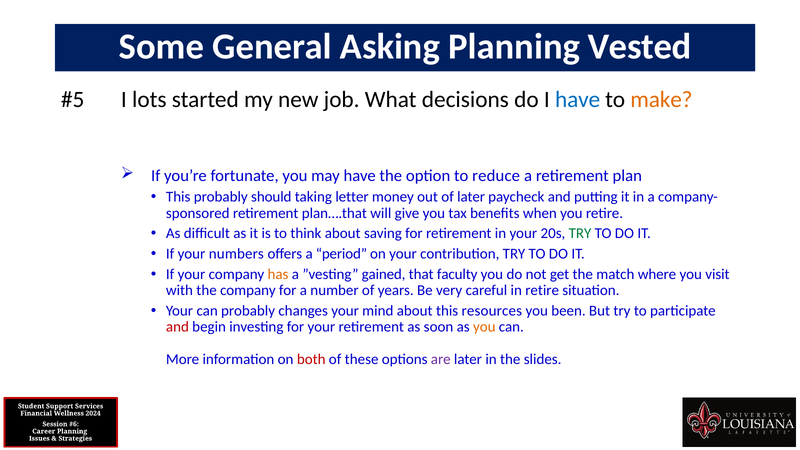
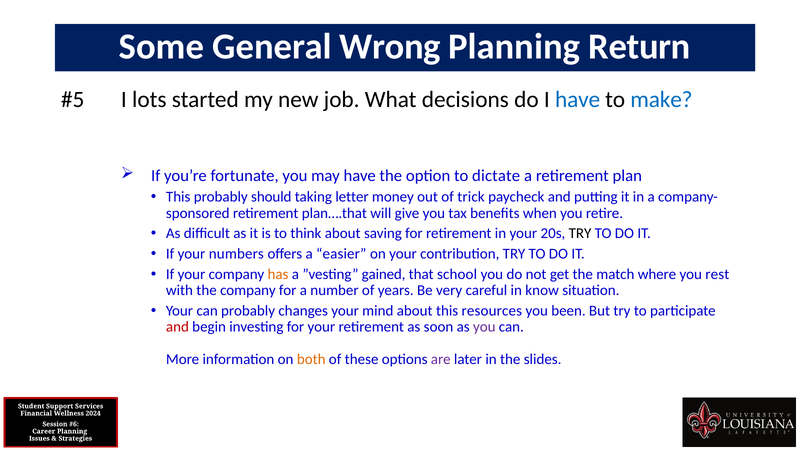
Asking: Asking -> Wrong (390, 47)
Vested: Vested -> Return (639, 47)
make colour: orange -> blue (661, 100)
reduce: reduce -> dictate (496, 176)
of later: later -> trick (471, 197)
TRY colour: green -> black (580, 233)
period: period -> easier (341, 254)
faculty: faculty -> school (457, 274)
visit: visit -> rest (717, 274)
in retire: retire -> know (542, 290)
you colour: orange -> purple (484, 327)
both colour: red -> orange (311, 359)
